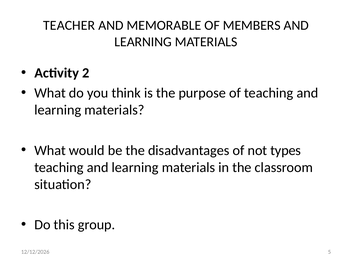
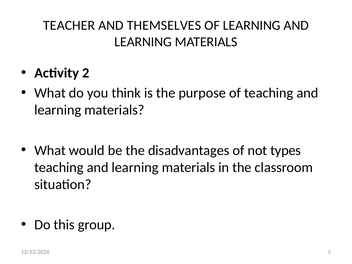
MEMORABLE: MEMORABLE -> THEMSELVES (164, 25)
OF MEMBERS: MEMBERS -> LEARNING (252, 25)
